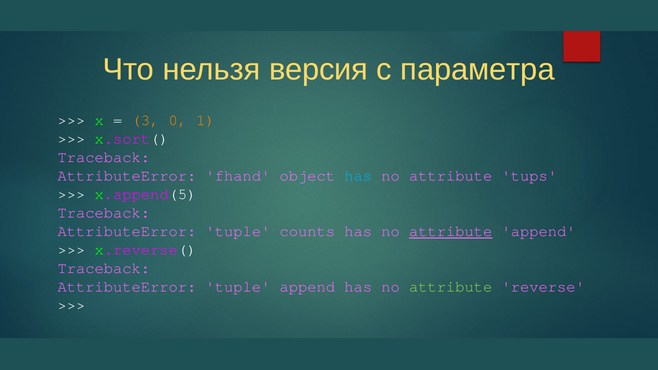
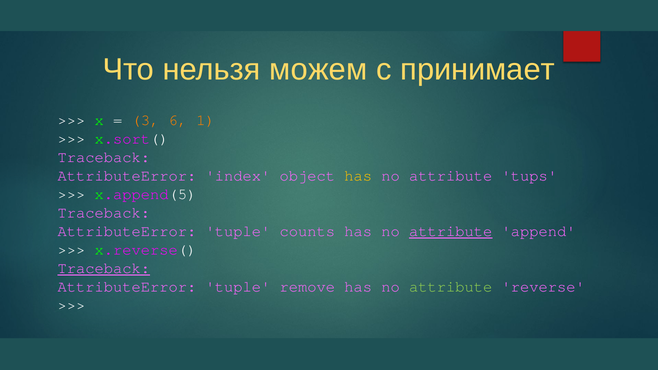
версия: версия -> можем (318, 70)
параметра: параметра -> принимает (478, 70)
0: 0 -> 6 (178, 120)
fhand: fhand -> index (238, 176)
has colour: light blue -> yellow (358, 176)
Traceback underline: none -> present (104, 268)
tuple append: append -> remove (307, 287)
